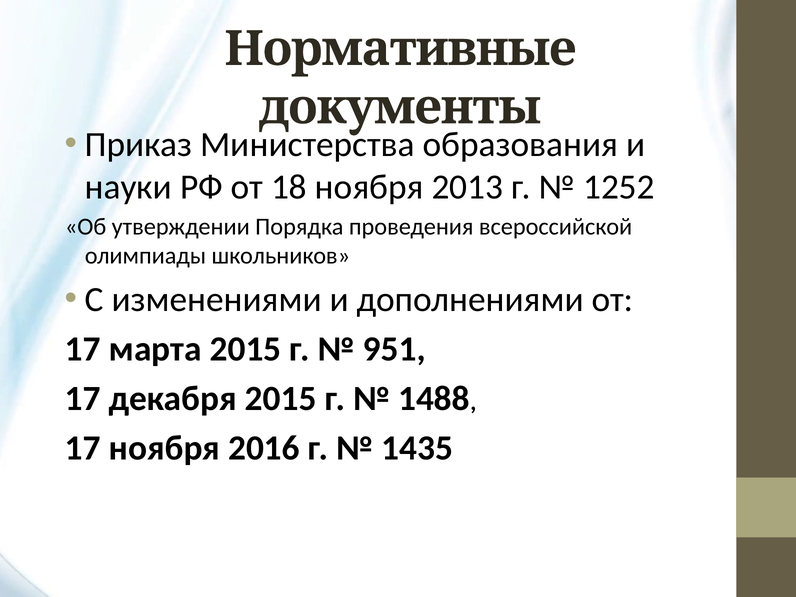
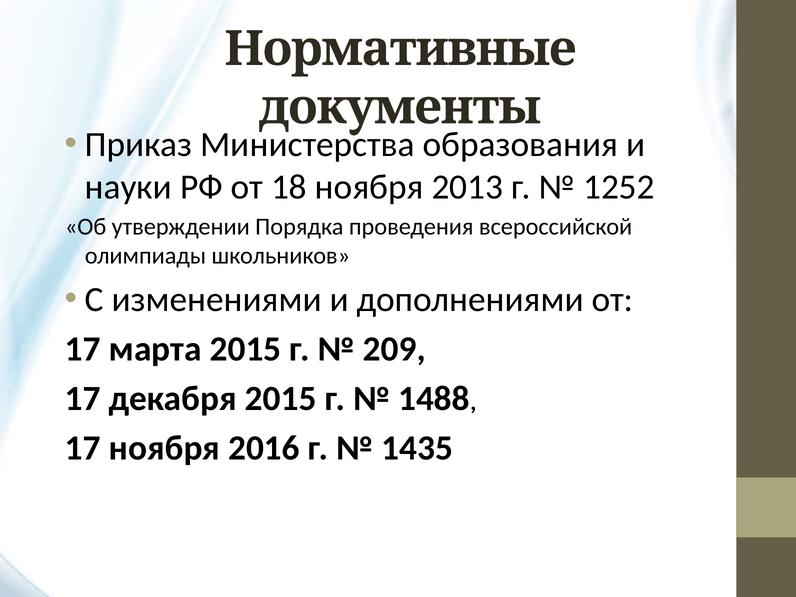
951: 951 -> 209 (394, 349)
